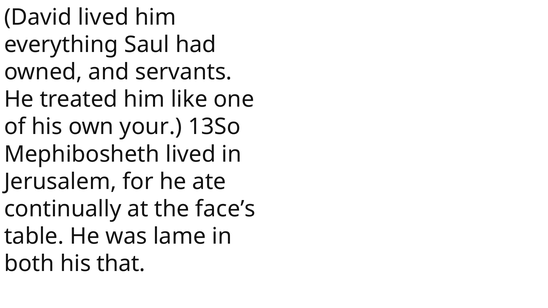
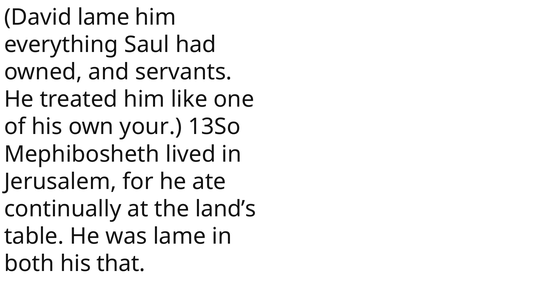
David lived: lived -> lame (103, 17)
face’s: face’s -> land’s (226, 209)
